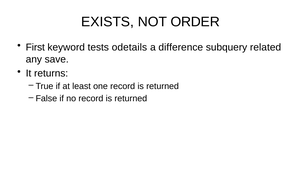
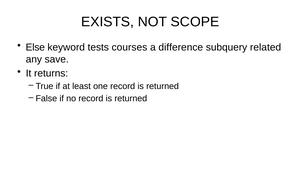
ORDER: ORDER -> SCOPE (195, 22)
First: First -> Else (35, 47)
odetails: odetails -> courses (129, 47)
